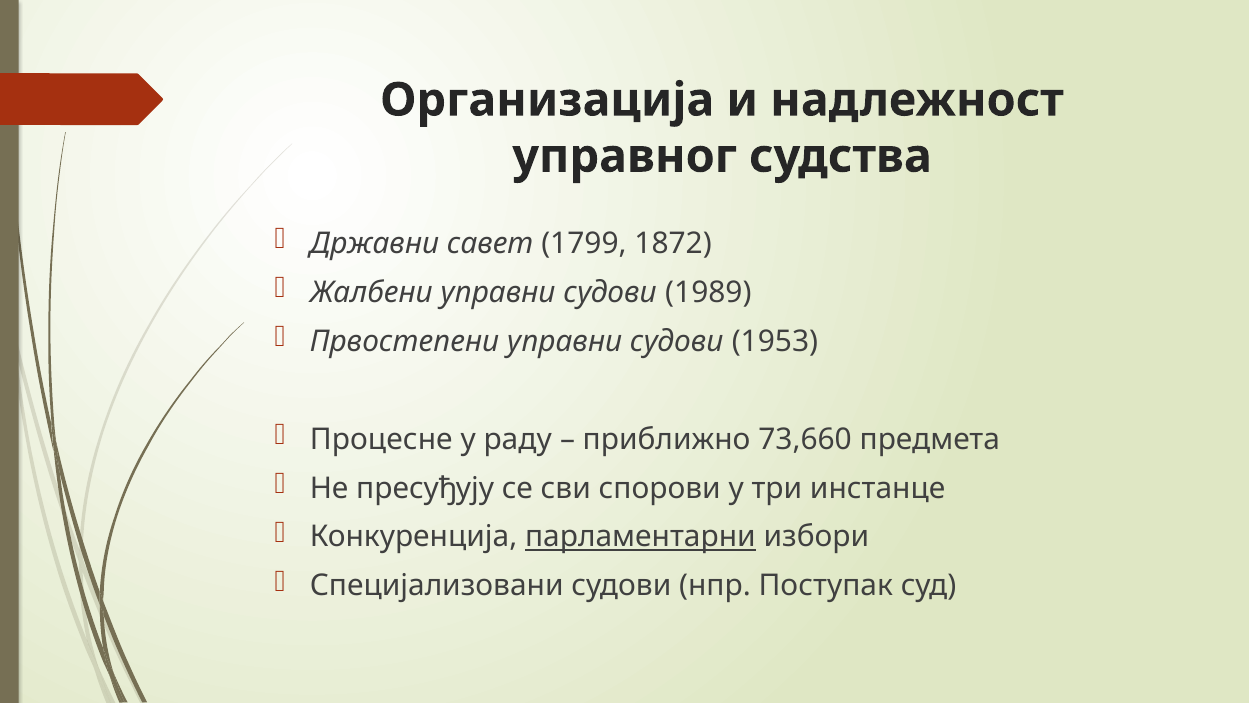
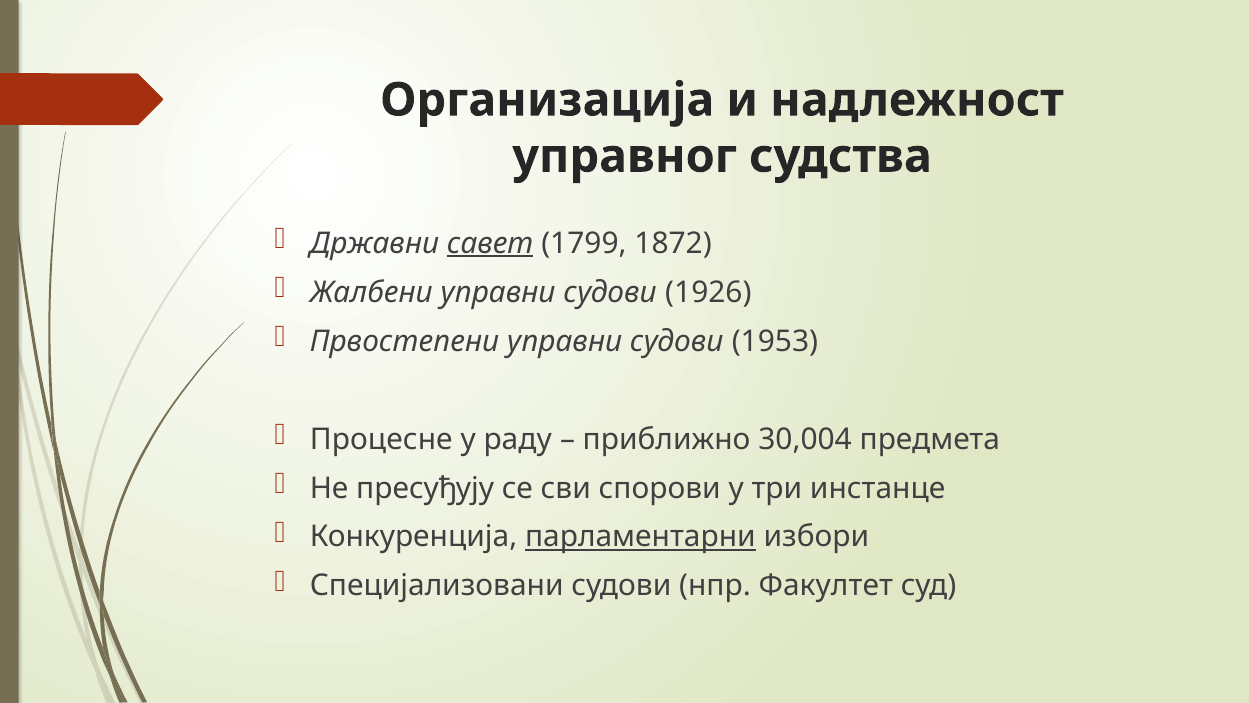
савет underline: none -> present (490, 243)
1989: 1989 -> 1926 (708, 292)
73,660: 73,660 -> 30,004 (805, 439)
Поступак: Поступак -> Факултет (826, 586)
